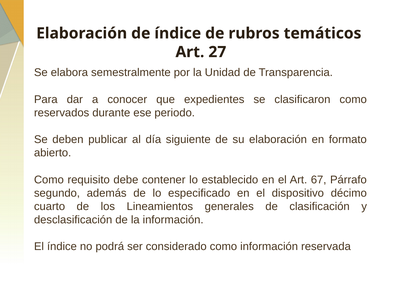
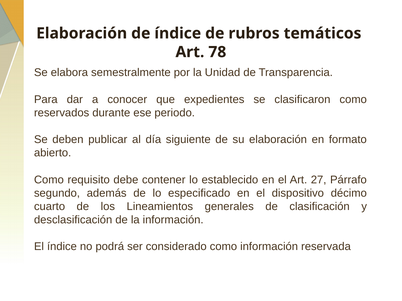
27: 27 -> 78 (217, 52)
67: 67 -> 27 (319, 180)
